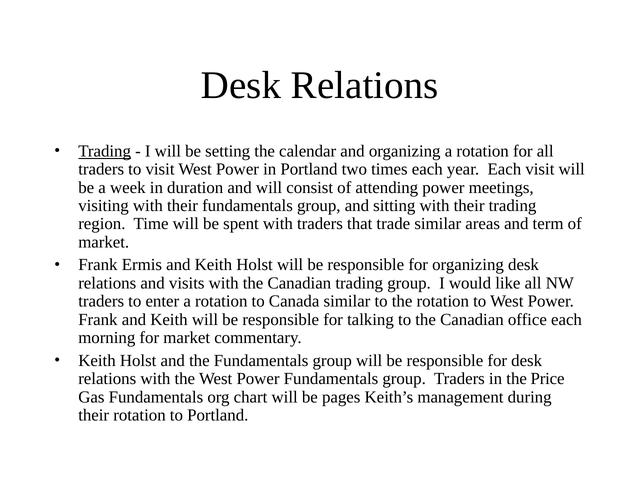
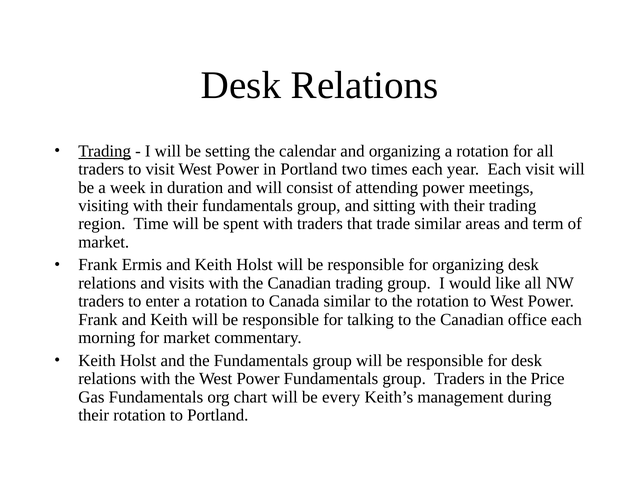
pages: pages -> every (341, 397)
